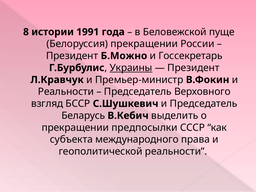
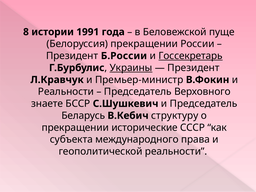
Б.Можно: Б.Можно -> Б.России (124, 56)
Госсекретарь underline: none -> present (191, 56)
взгляд: взгляд -> знаете (47, 104)
выделить: выделить -> структуру (175, 116)
предпосылки: предпосылки -> исторические (145, 128)
